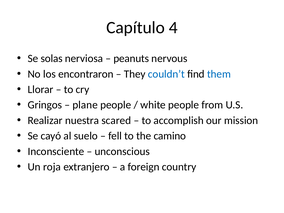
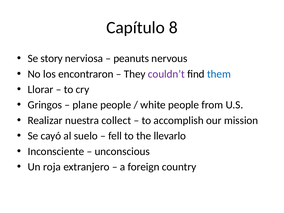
4: 4 -> 8 (173, 27)
solas: solas -> story (52, 59)
couldn’t colour: blue -> purple (166, 74)
scared: scared -> collect (116, 120)
camino: camino -> llevarlo (170, 136)
